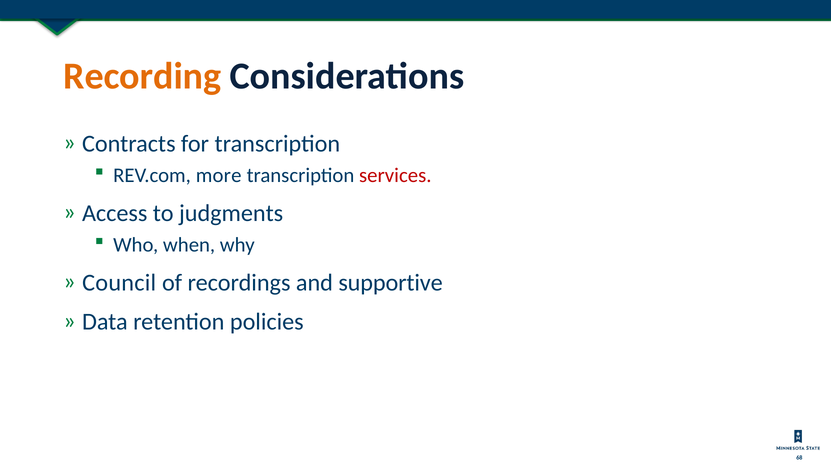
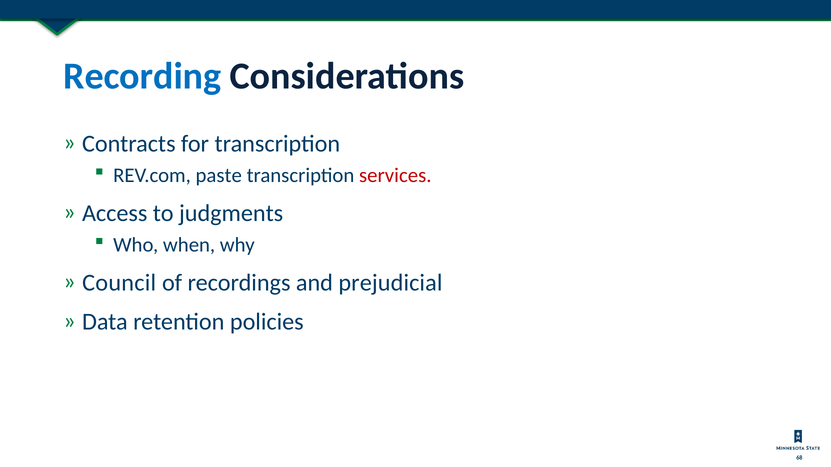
Recording colour: orange -> blue (142, 76)
more: more -> paste (219, 176)
supportive: supportive -> prejudicial (390, 283)
